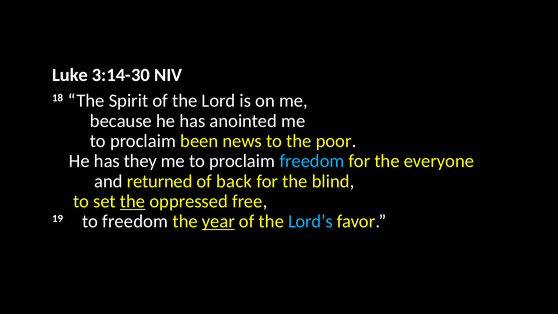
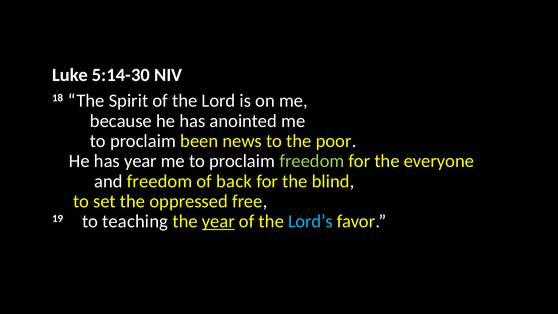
3:14-30: 3:14-30 -> 5:14-30 (121, 75)
has they: they -> year (140, 161)
freedom colour: light blue -> light green (312, 161)
and returned: returned -> freedom (160, 181)
the underline: present -> none (133, 201)
to freedom: freedom -> teaching (135, 221)
